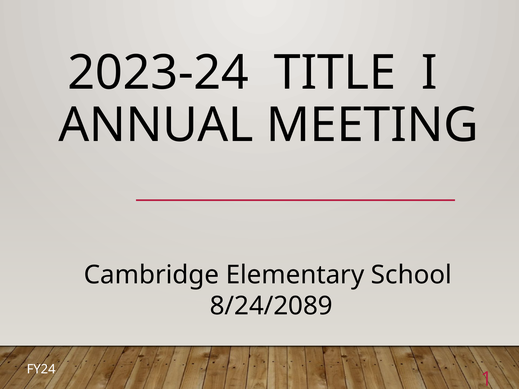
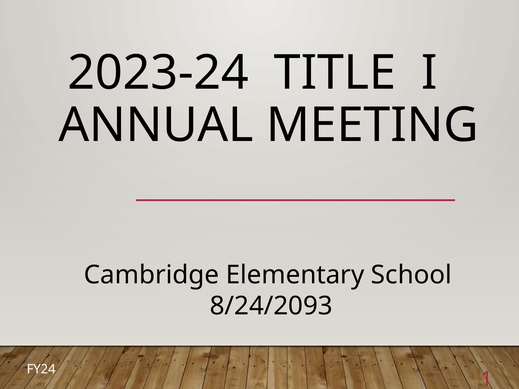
8/24/2089: 8/24/2089 -> 8/24/2093 (271, 306)
